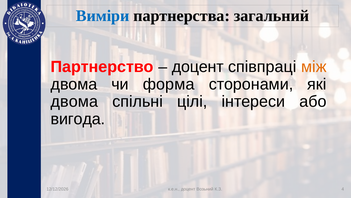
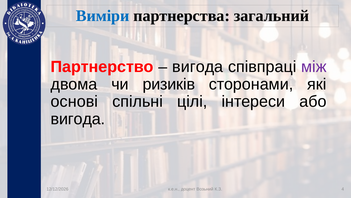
доцент: доцент -> вигода (198, 67)
між colour: orange -> purple (314, 67)
форма: форма -> ризиків (169, 84)
двома: двома -> основі (74, 101)
